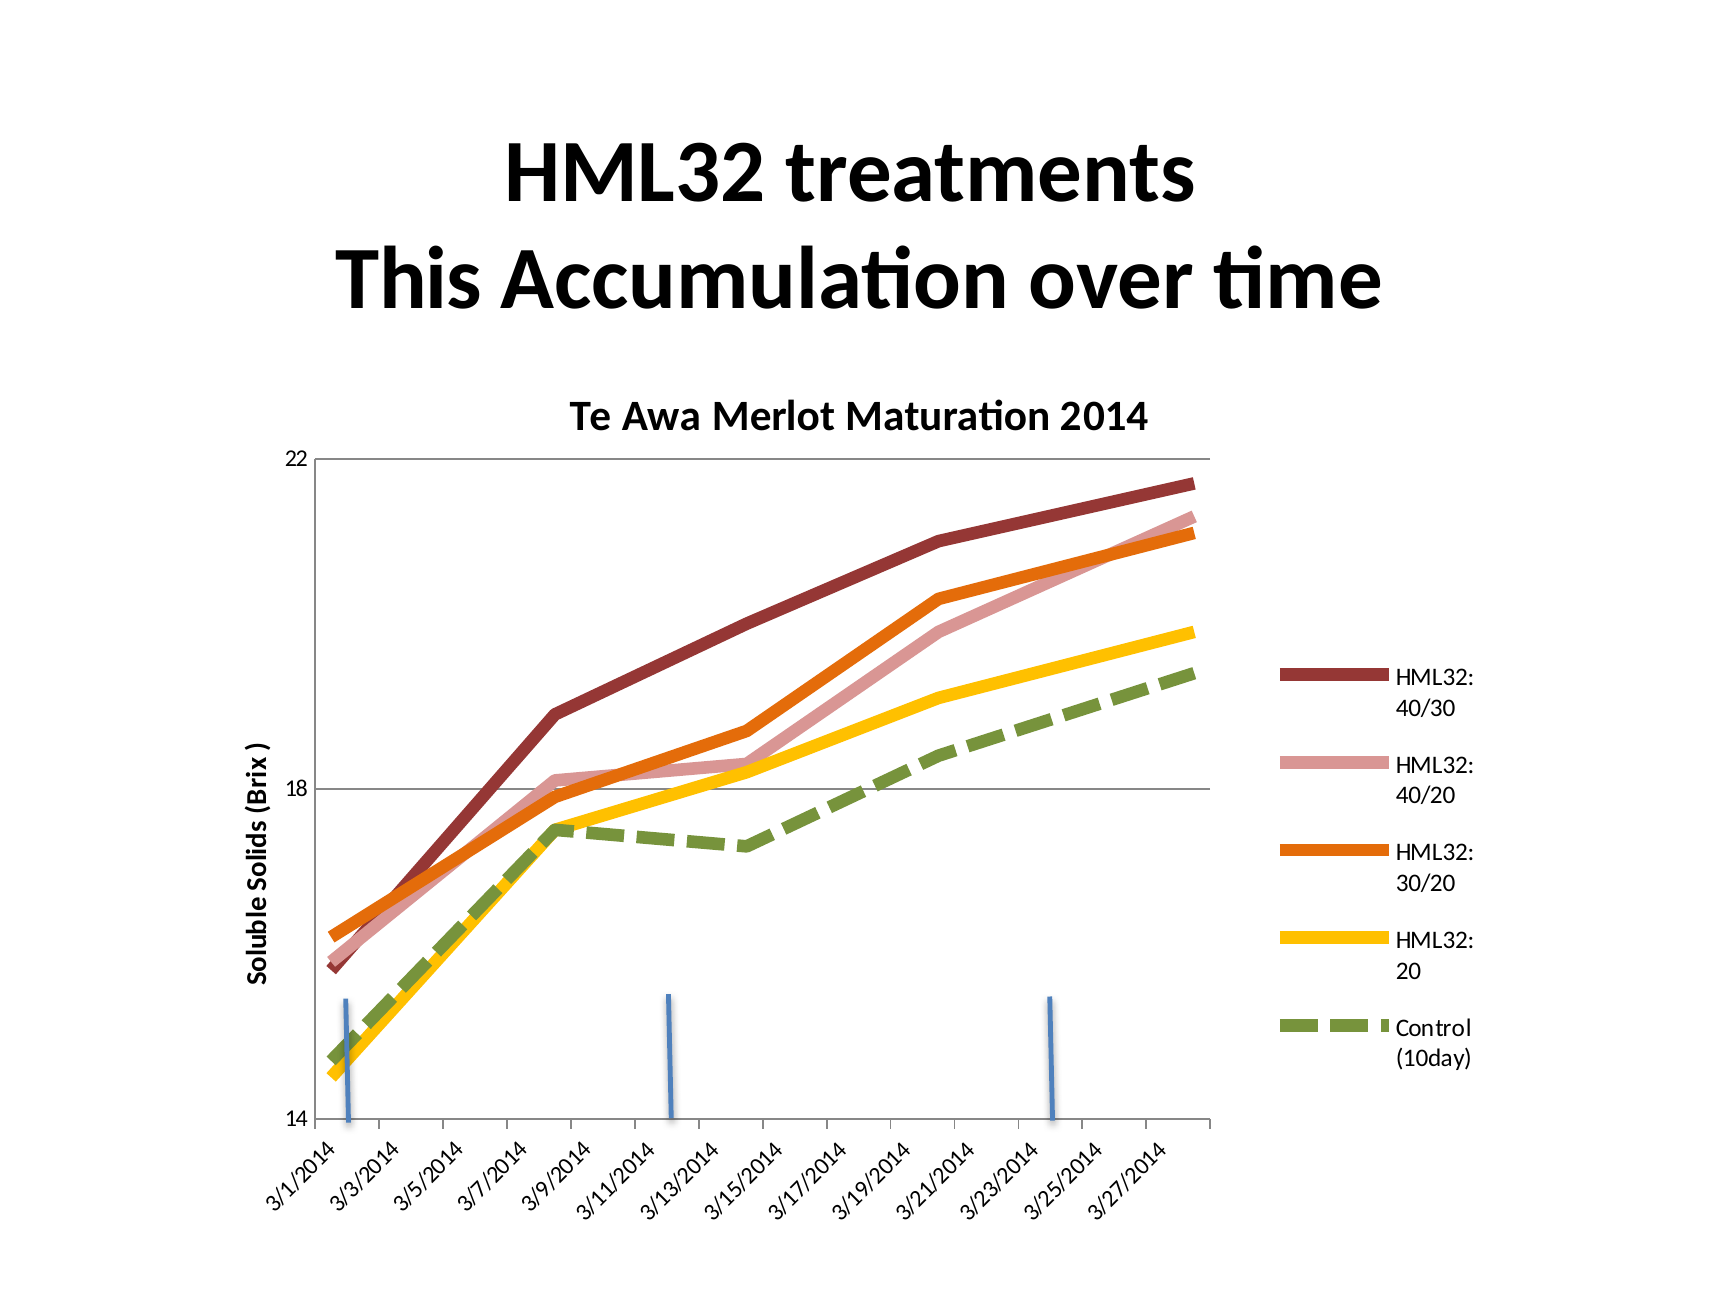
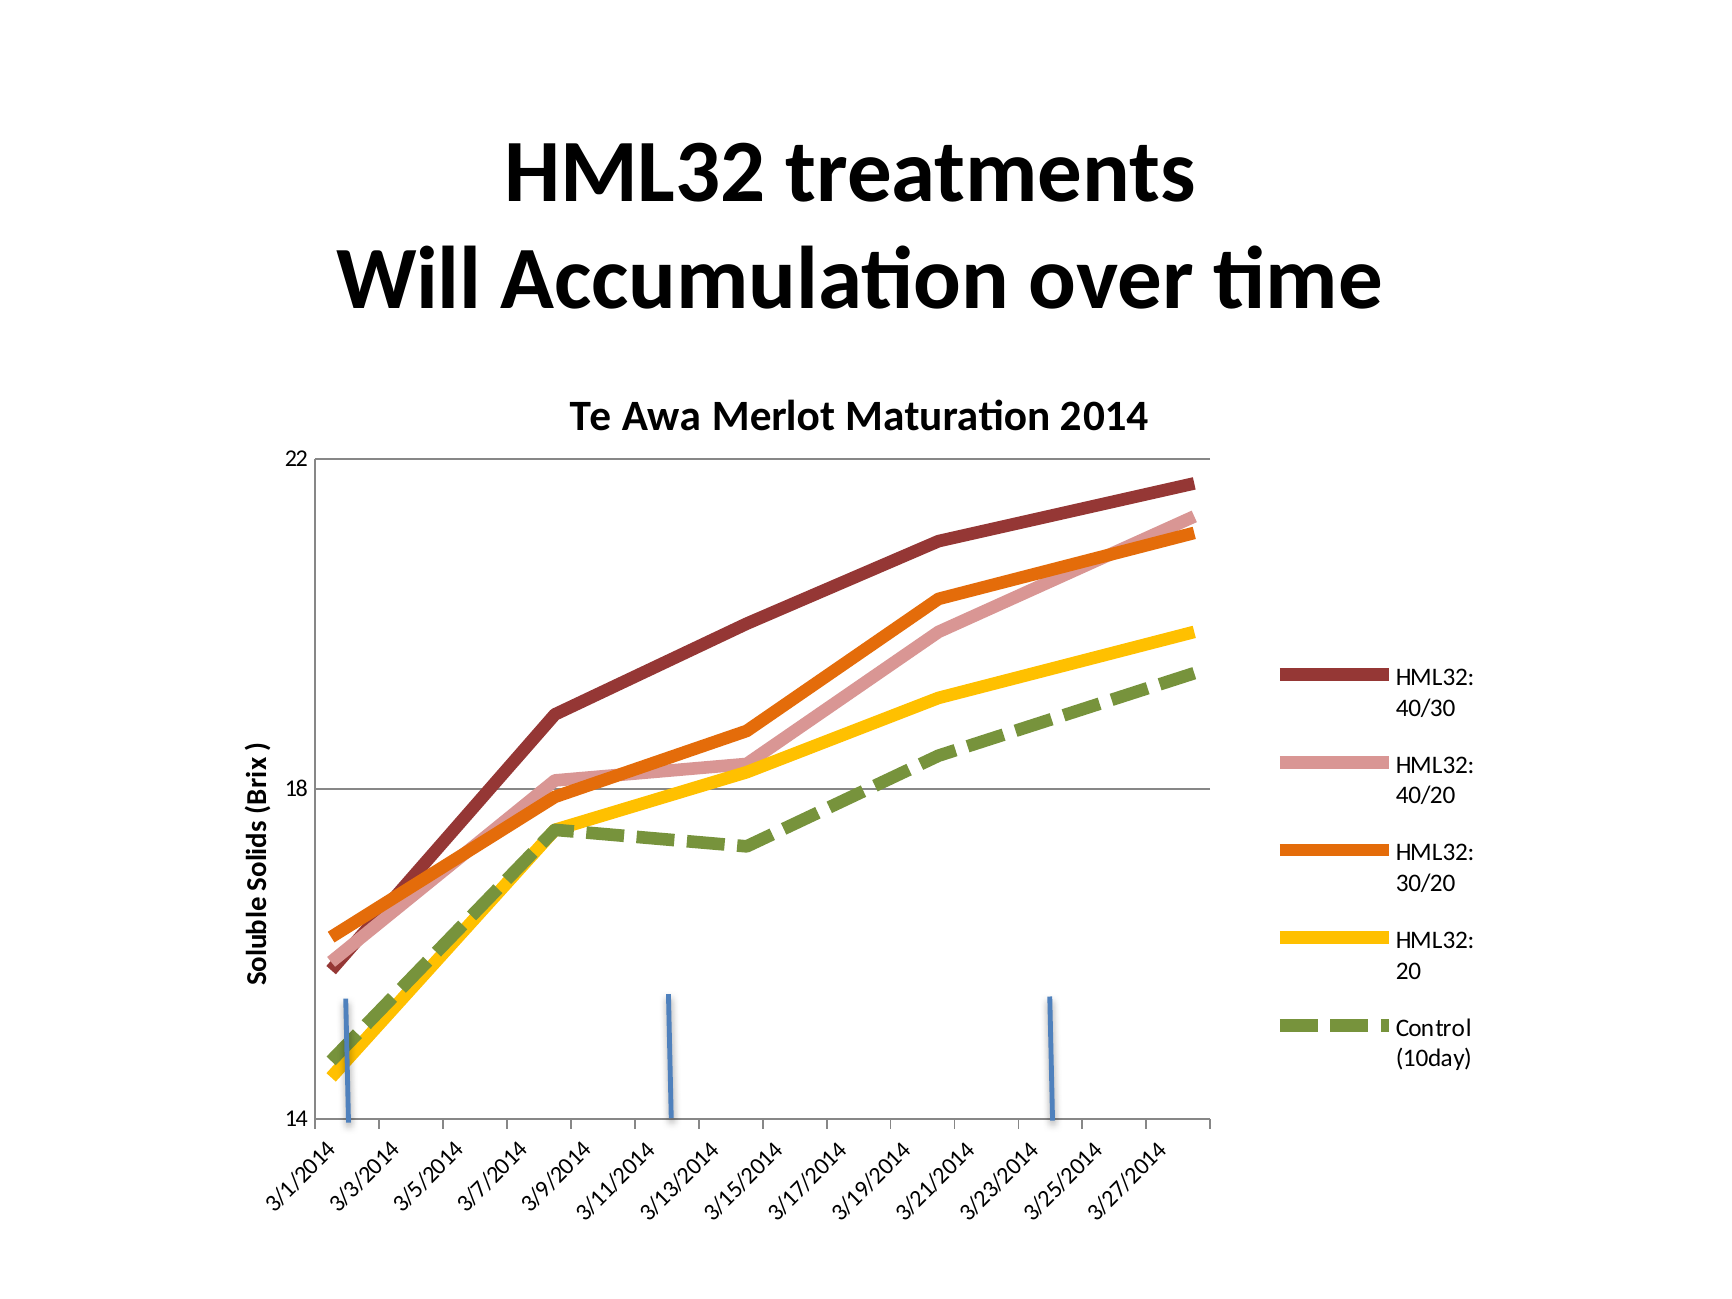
This: This -> Will (409, 279)
